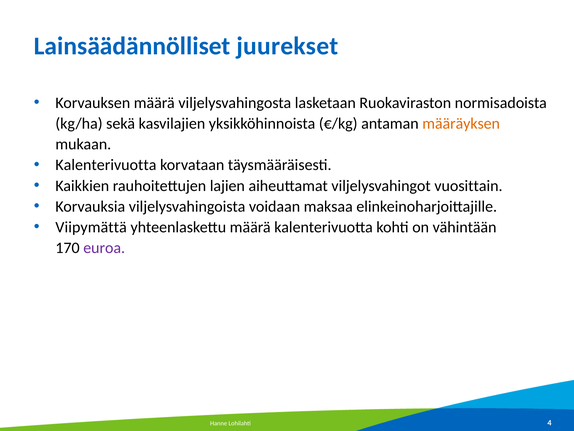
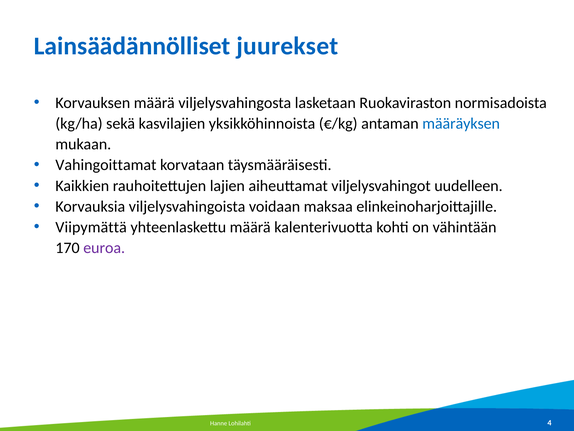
määräyksen colour: orange -> blue (461, 123)
Kalenterivuotta: Kalenterivuotta -> Vahingoittamat (106, 165)
vuosittain: vuosittain -> uudelleen (468, 186)
